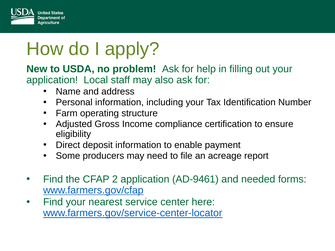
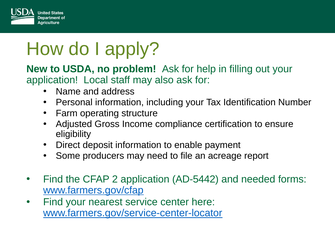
AD-9461: AD-9461 -> AD-5442 (195, 179)
